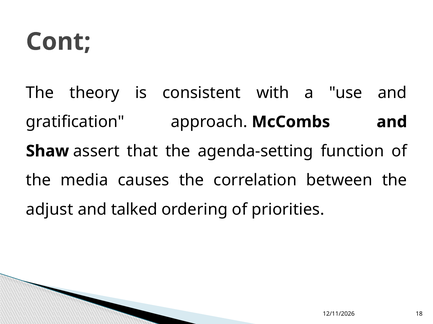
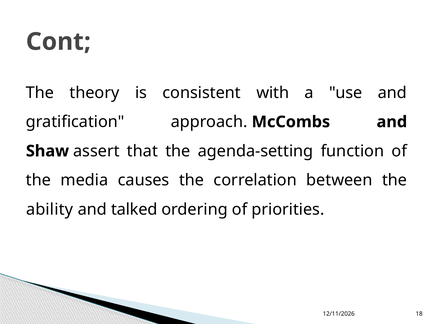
adjust: adjust -> ability (50, 210)
